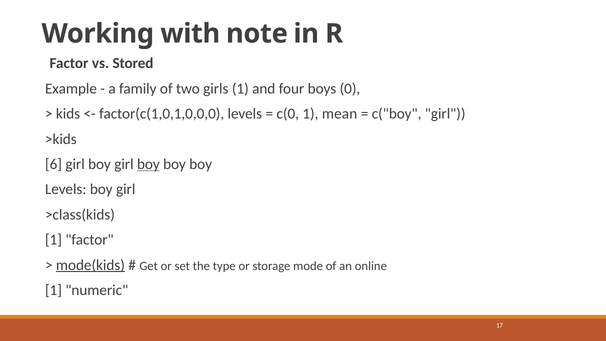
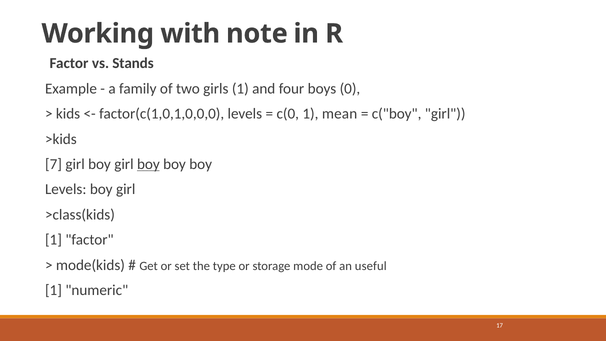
Stored: Stored -> Stands (133, 63)
6: 6 -> 7 (53, 164)
mode(kids underline: present -> none (90, 265)
online: online -> useful (371, 266)
